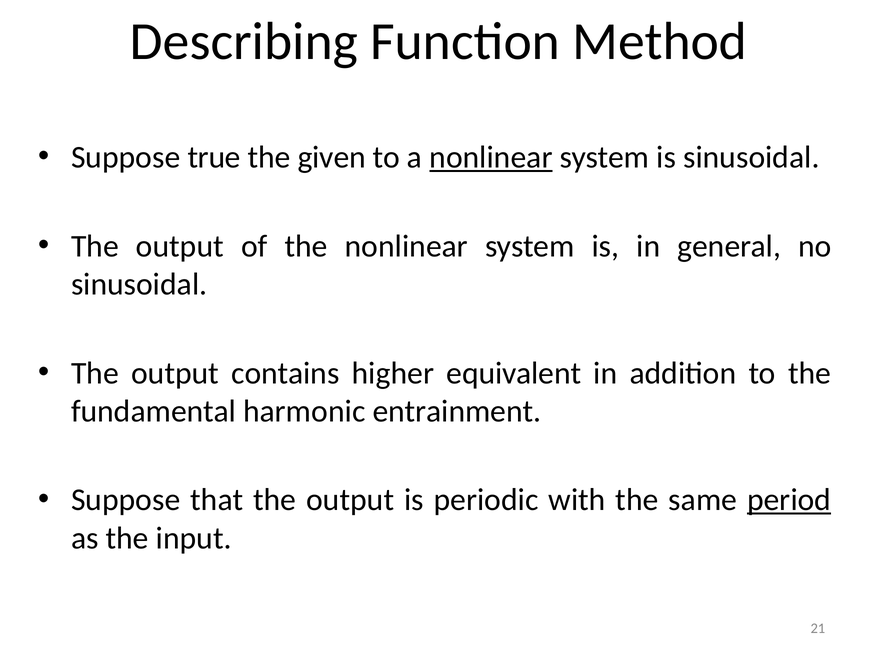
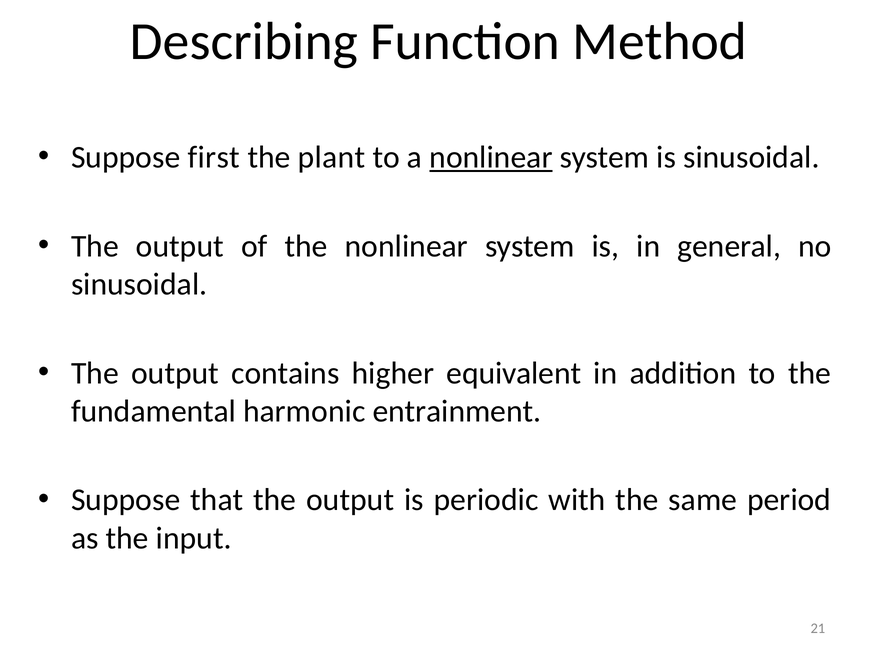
true: true -> first (214, 157)
given: given -> plant (331, 157)
period underline: present -> none (789, 500)
